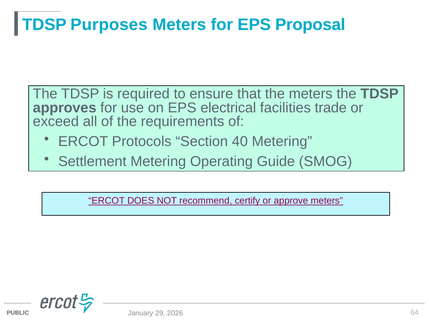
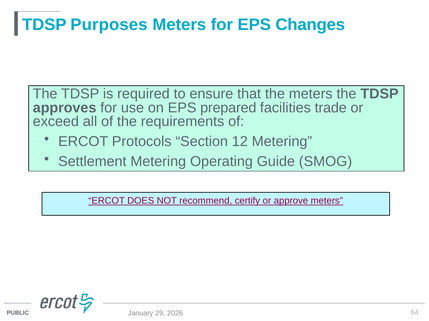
Proposal: Proposal -> Changes (310, 25)
electrical: electrical -> prepared (228, 108)
40: 40 -> 12 (240, 142)
